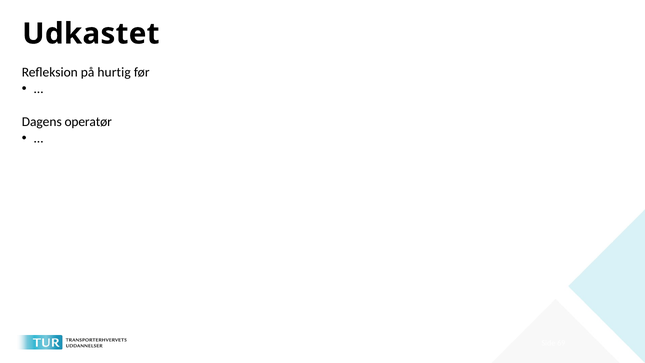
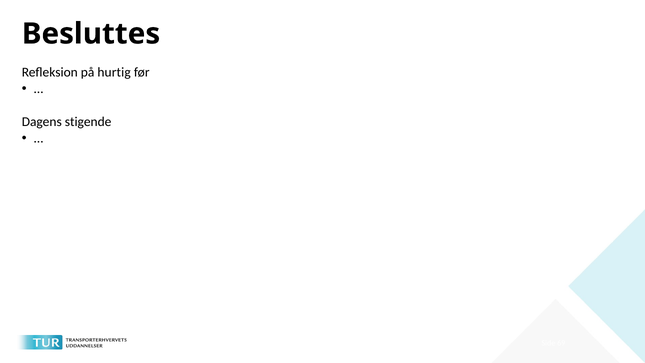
Udkastet: Udkastet -> Besluttes (91, 34)
operatør: operatør -> stigende (88, 122)
